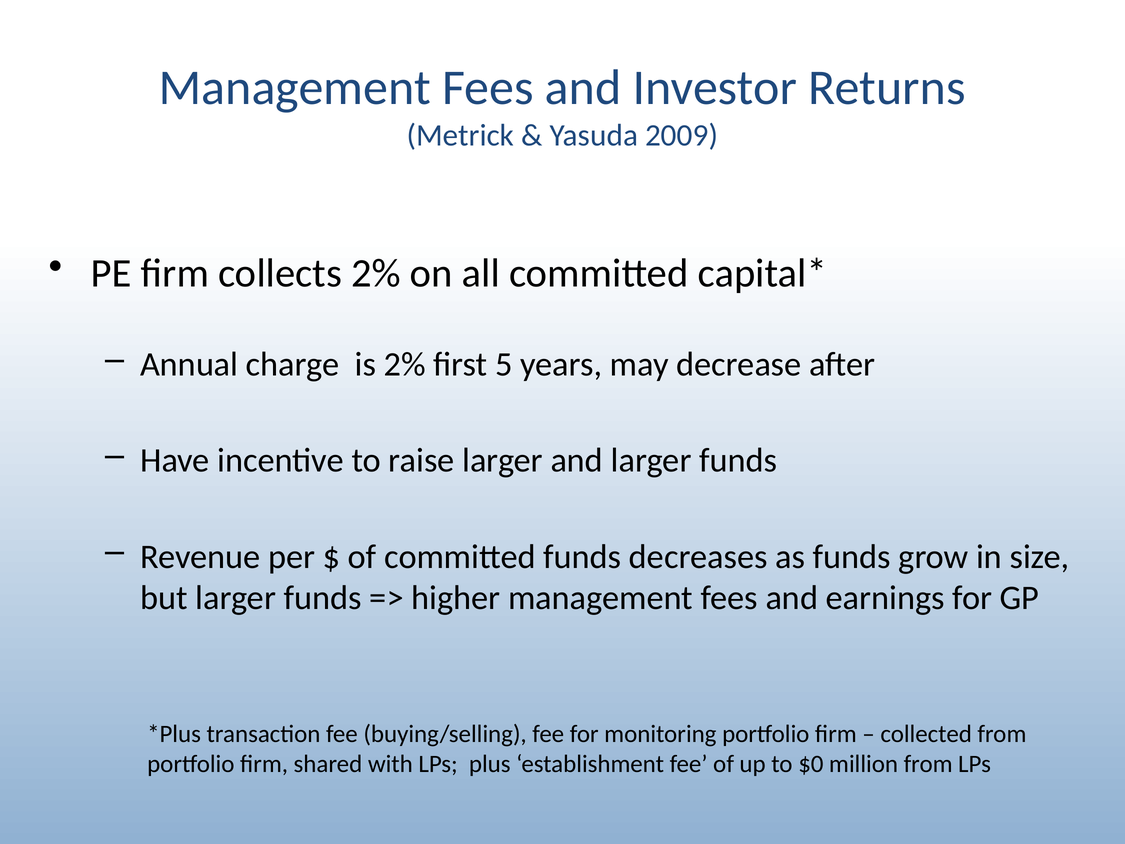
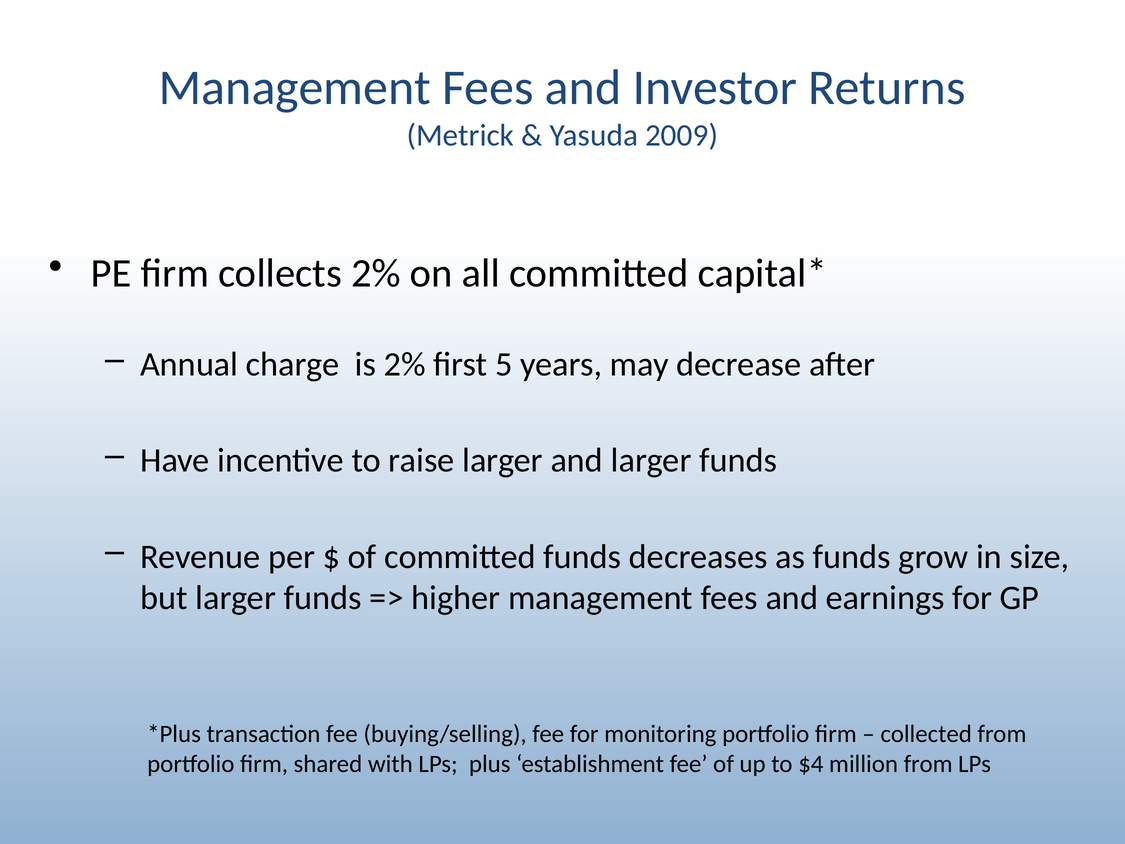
$0: $0 -> $4 (811, 764)
